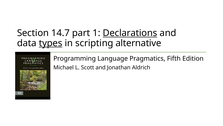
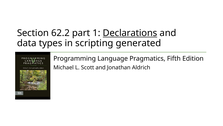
14.7: 14.7 -> 62.2 (60, 33)
types underline: present -> none (51, 43)
alternative: alternative -> generated (138, 43)
